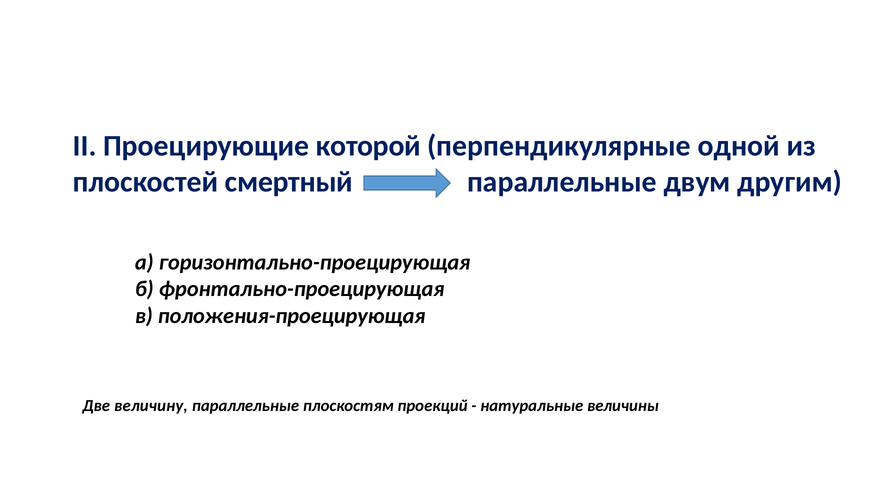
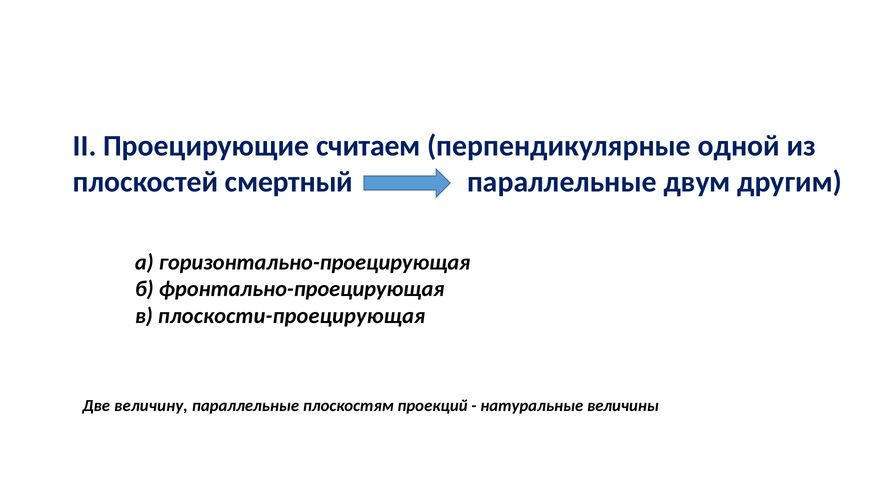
которой: которой -> считаем (368, 146)
положения-проецирующая: положения-проецирующая -> плоскости-проецирующая (292, 316)
